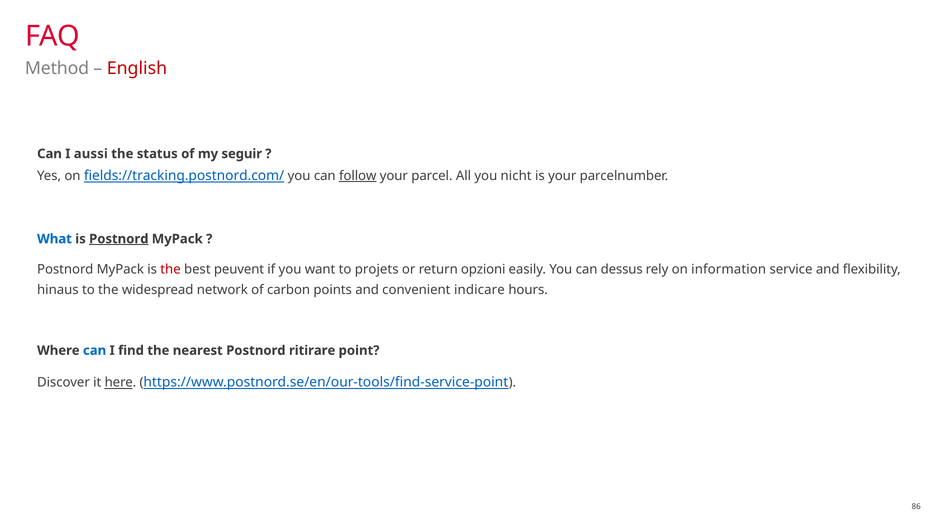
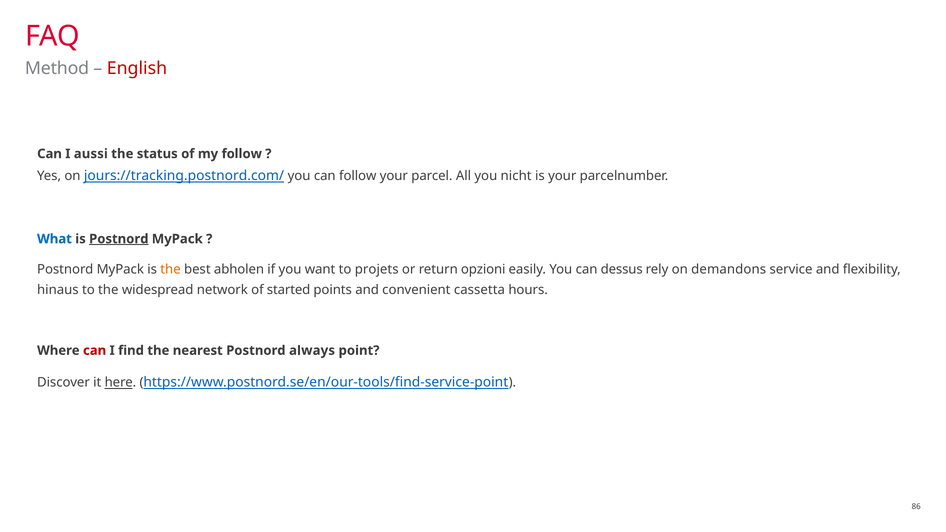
my seguir: seguir -> follow (242, 154)
fields://tracking.postnord.com/: fields://tracking.postnord.com/ -> jours://tracking.postnord.com/ (184, 176)
follow underline: present -> none (358, 176)
the colour: red -> orange (171, 269)
peuvent: peuvent -> abholen (239, 269)
information: information -> demandons (729, 269)
carbon: carbon -> started (289, 290)
indicare: indicare -> cassetta (479, 290)
can colour: blue -> red (95, 351)
ritirare: ritirare -> always (312, 351)
